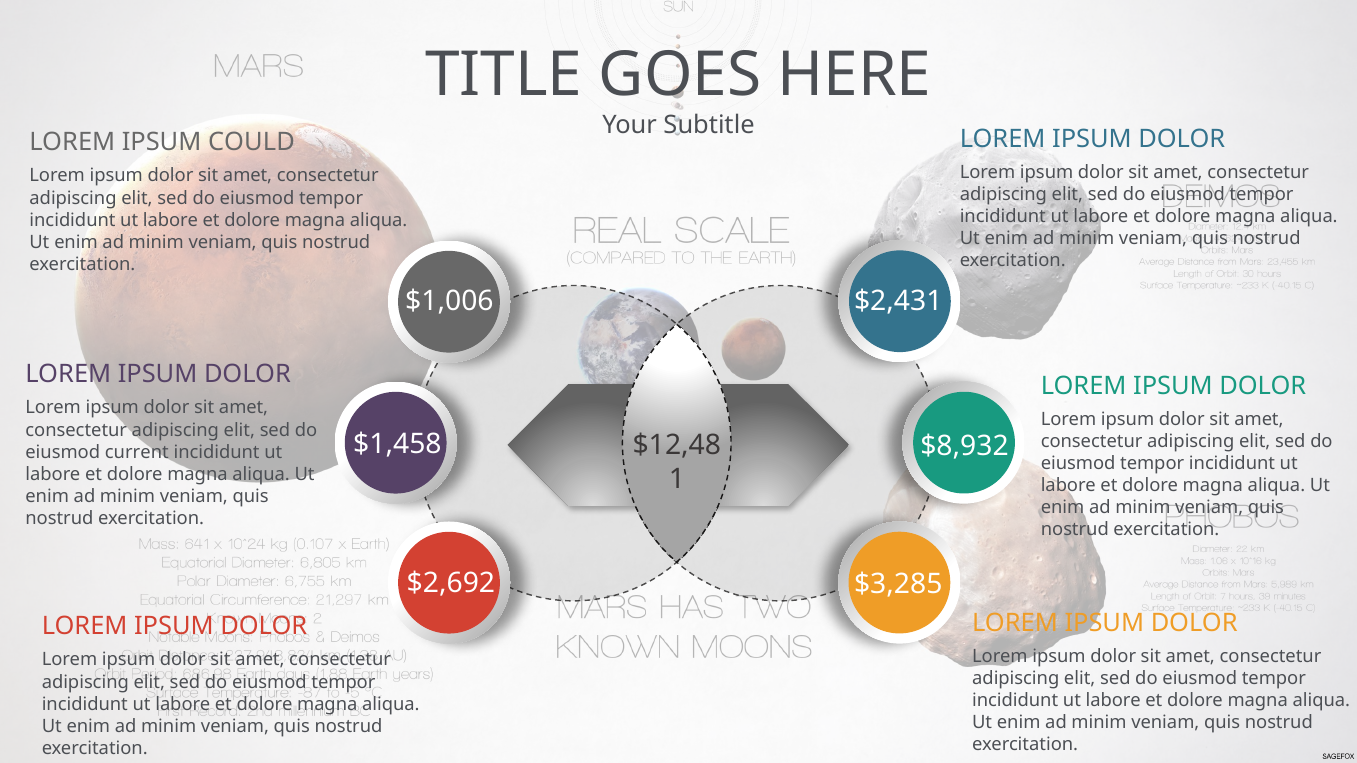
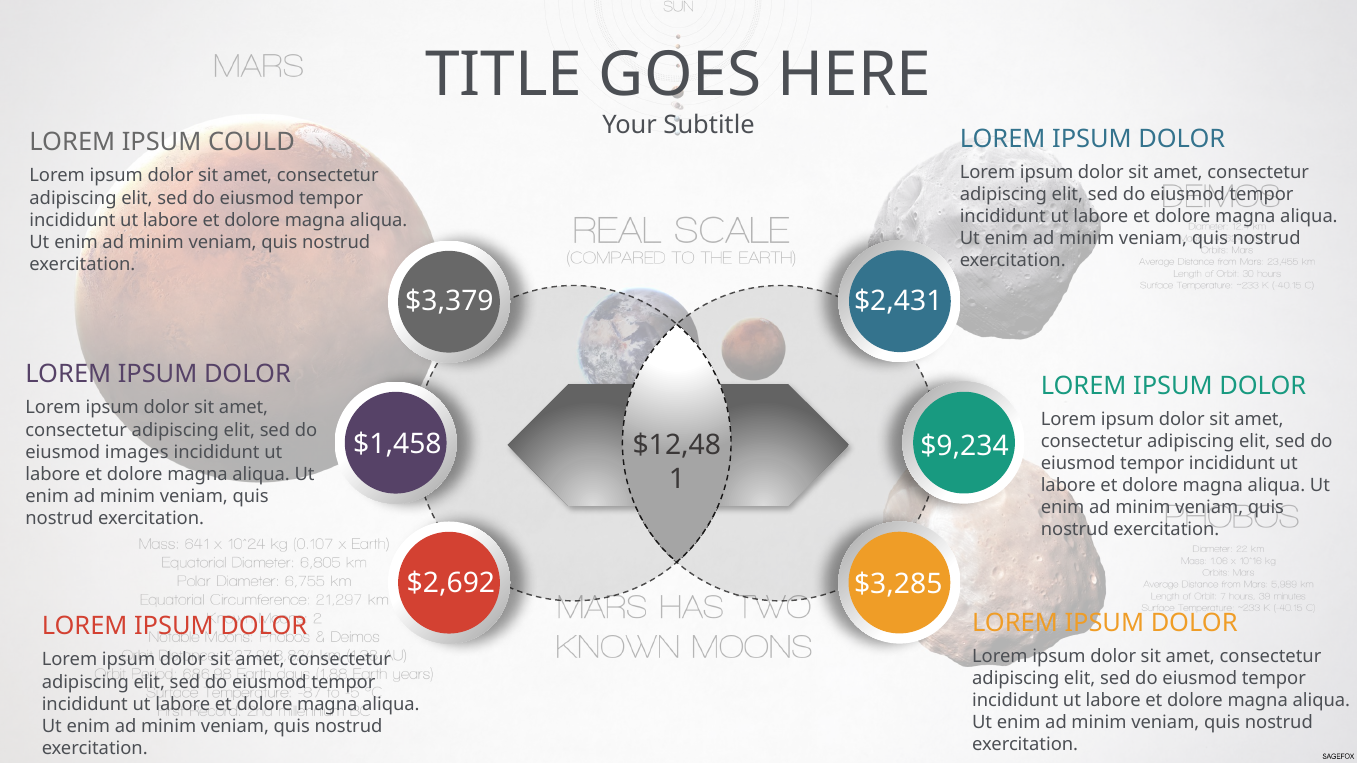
$1,006: $1,006 -> $3,379 (449, 301)
$8,932: $8,932 -> $9,234 (965, 447)
current: current -> images (137, 452)
